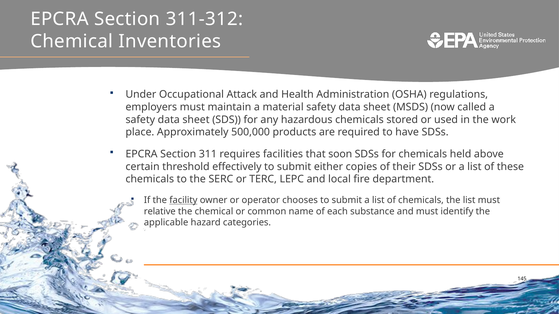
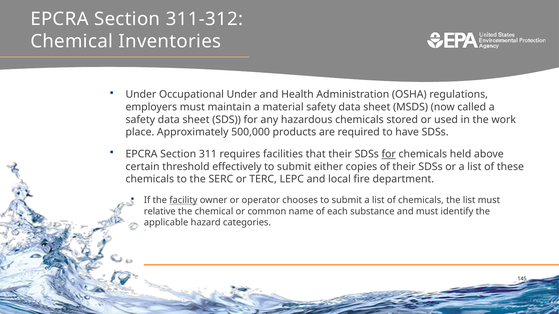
Occupational Attack: Attack -> Under (242, 95)
that soon: soon -> their (340, 154)
for underline: none -> present (389, 154)
